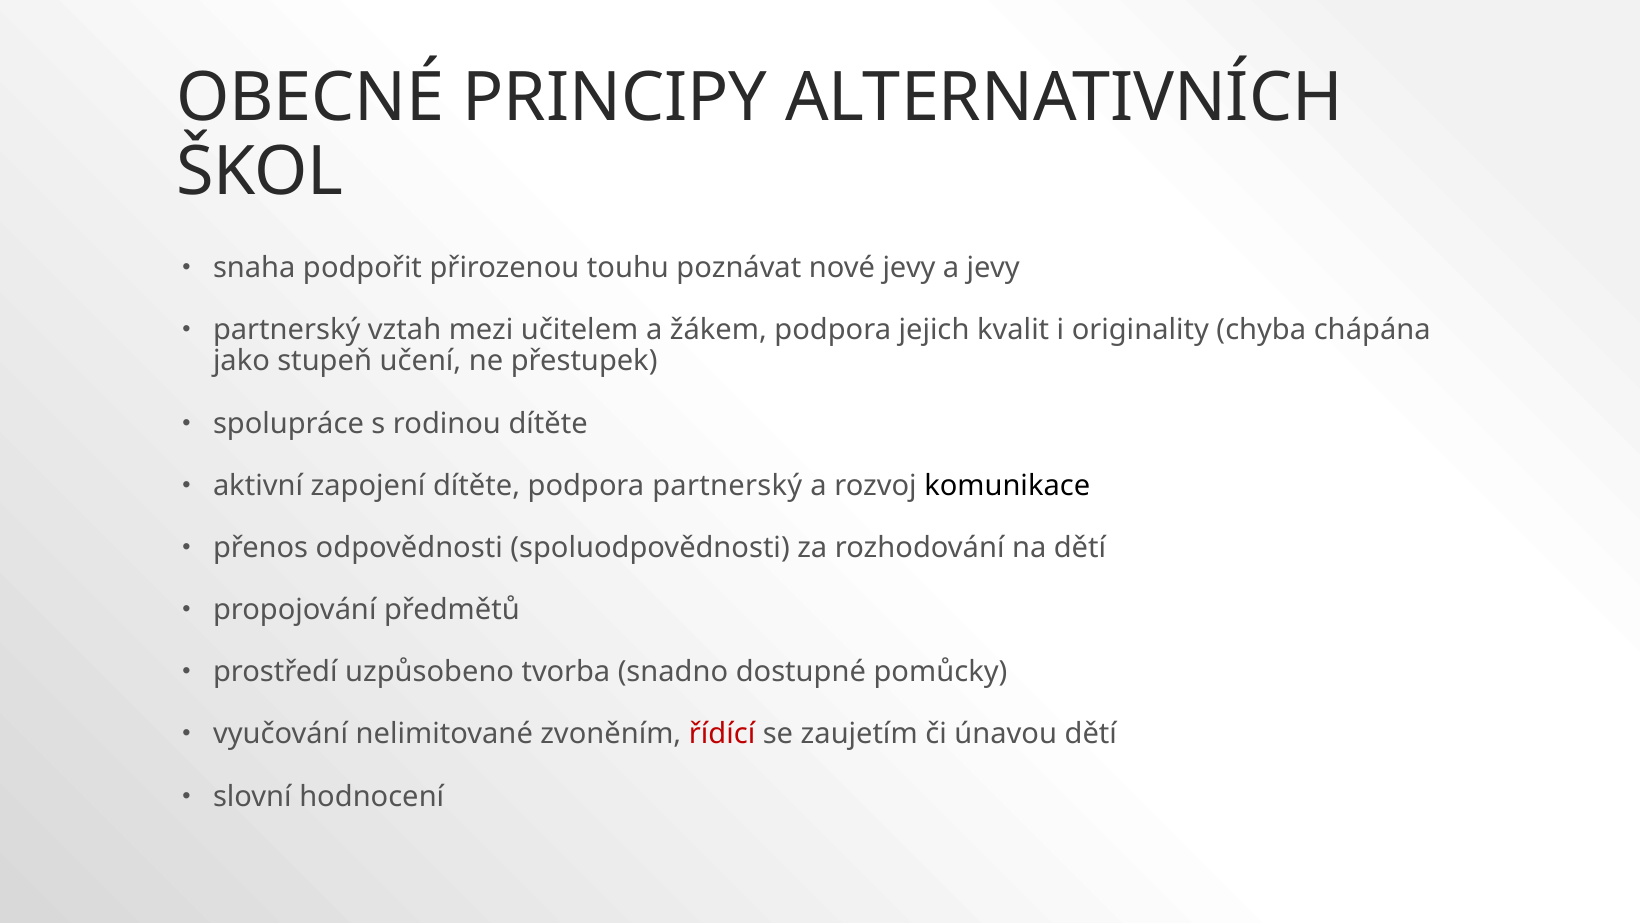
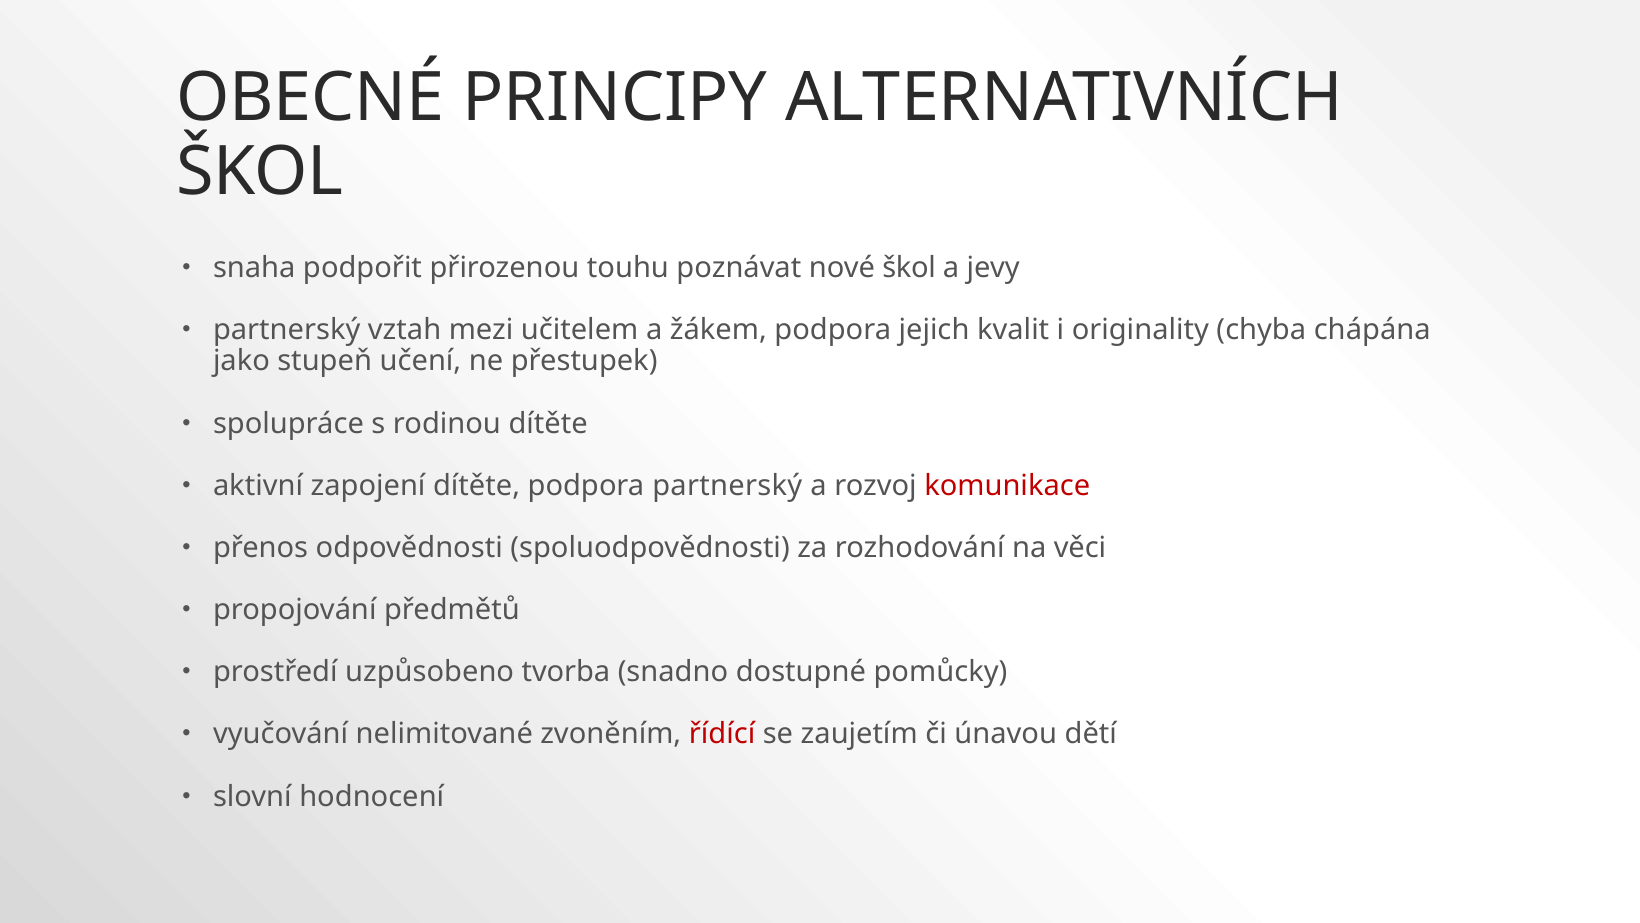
nové jevy: jevy -> škol (909, 268)
komunikace colour: black -> red (1007, 486)
na dětí: dětí -> věci (1080, 548)
